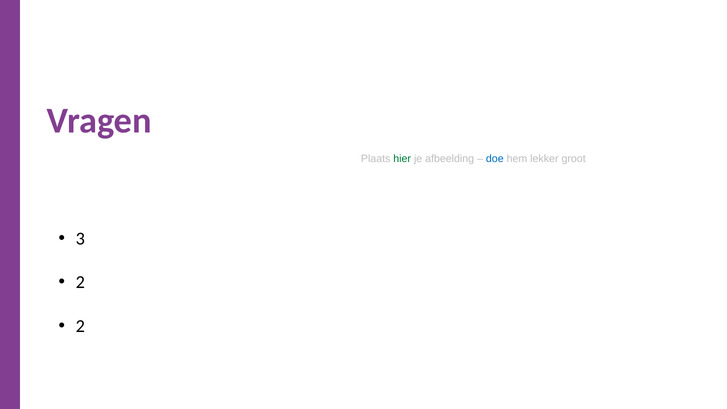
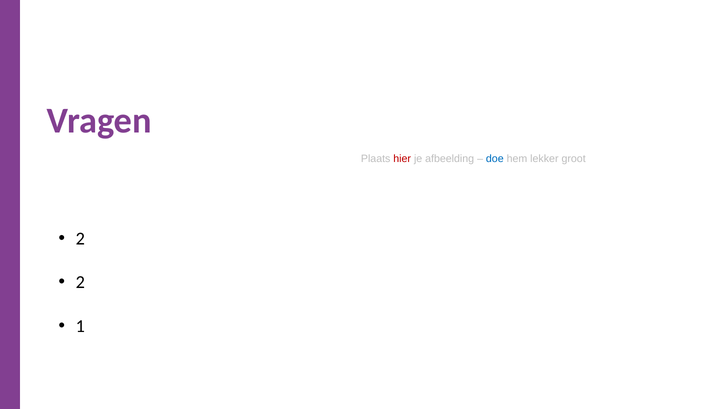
hier colour: green -> red (402, 159)
3: 3 -> 2 (80, 239)
2: 2 -> 1 (80, 326)
